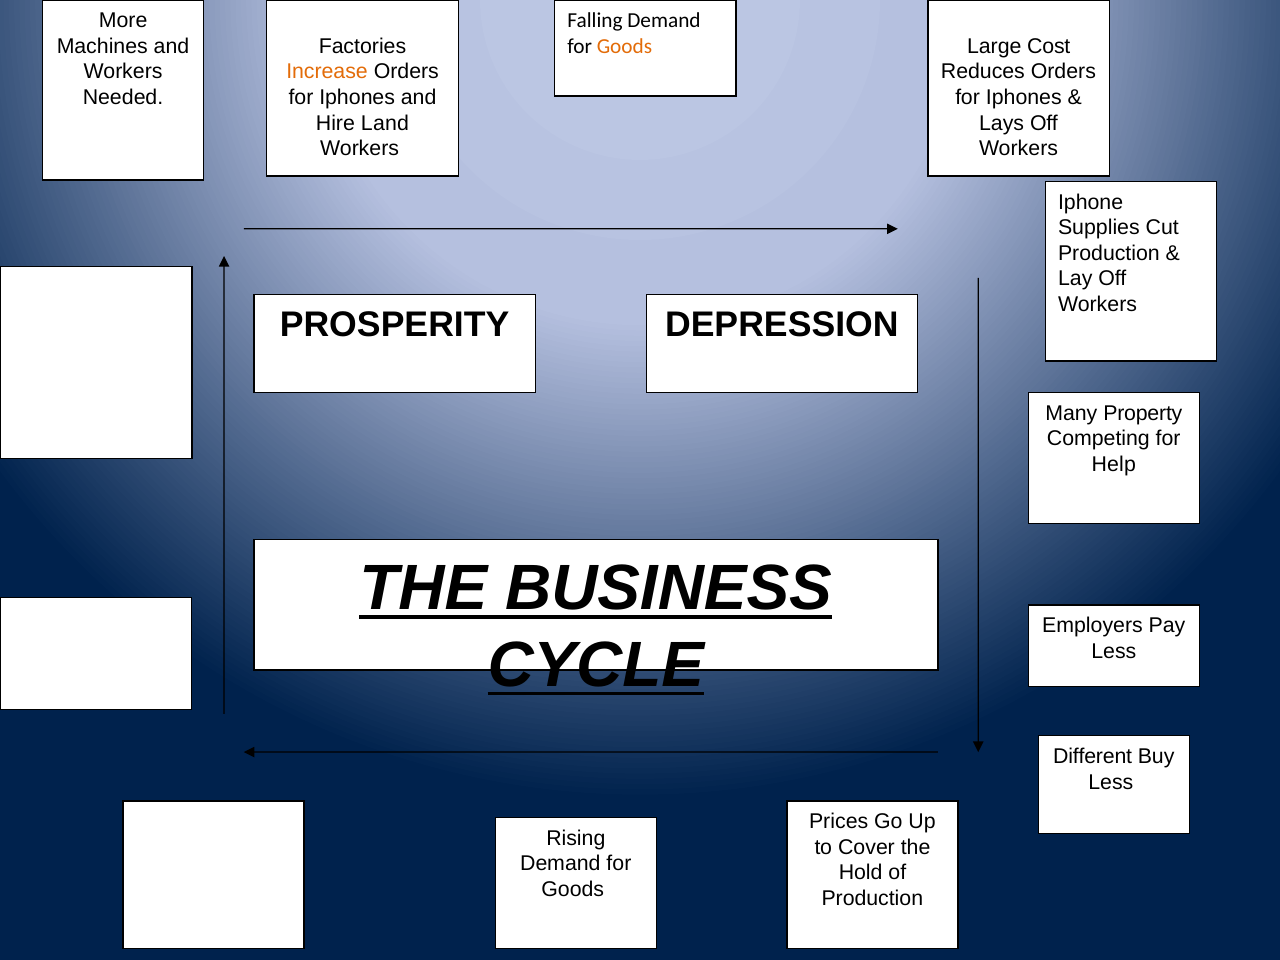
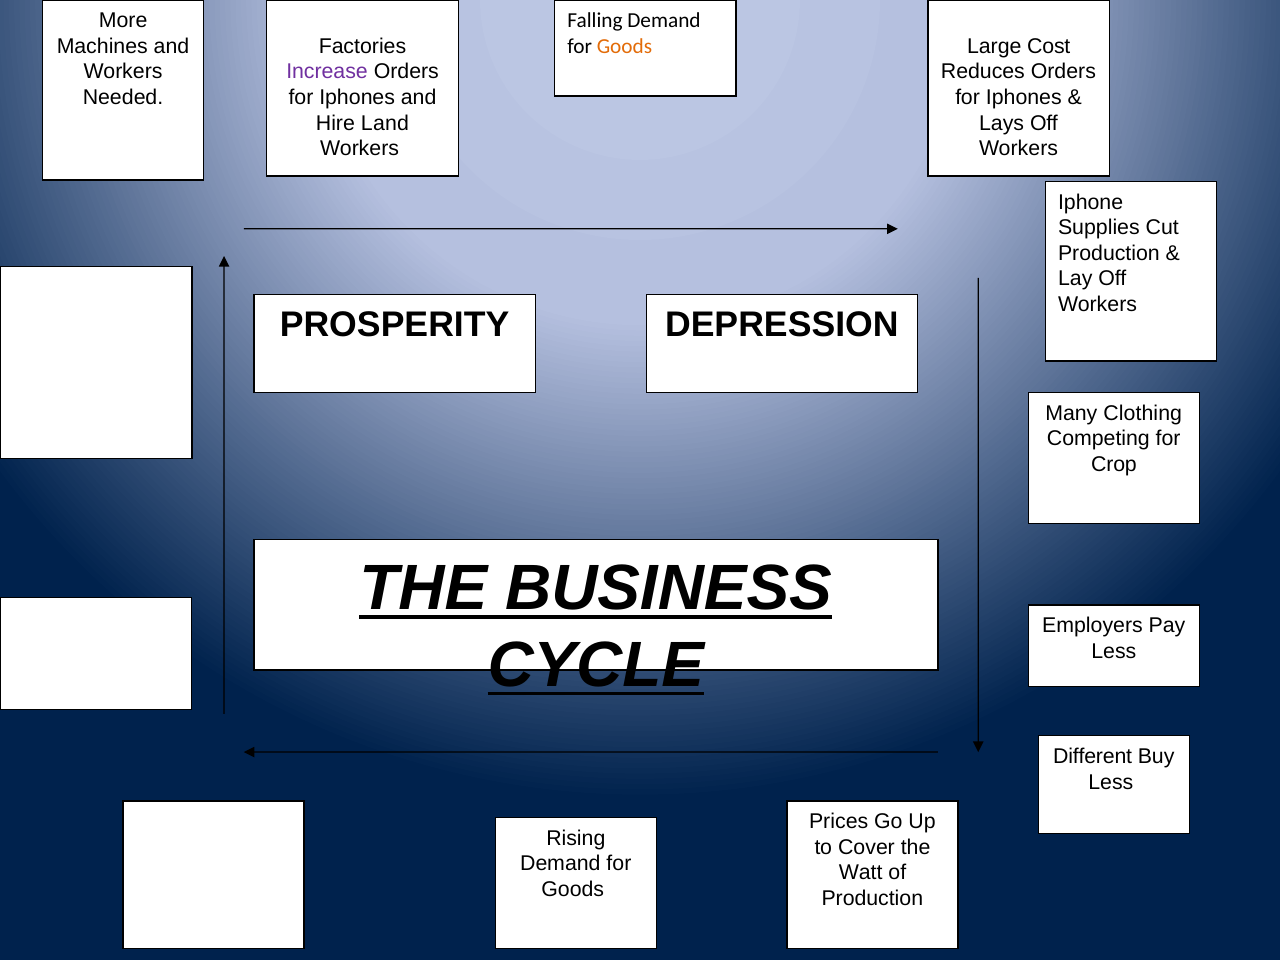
Increase colour: orange -> purple (327, 72)
Property: Property -> Clothing (1143, 413)
Help: Help -> Crop (1114, 464)
Hold: Hold -> Watt (861, 873)
